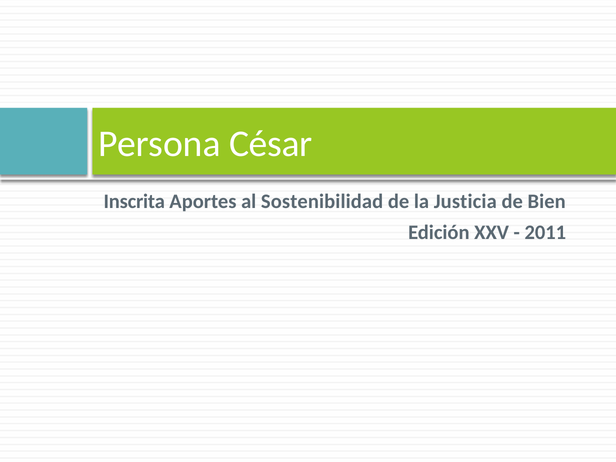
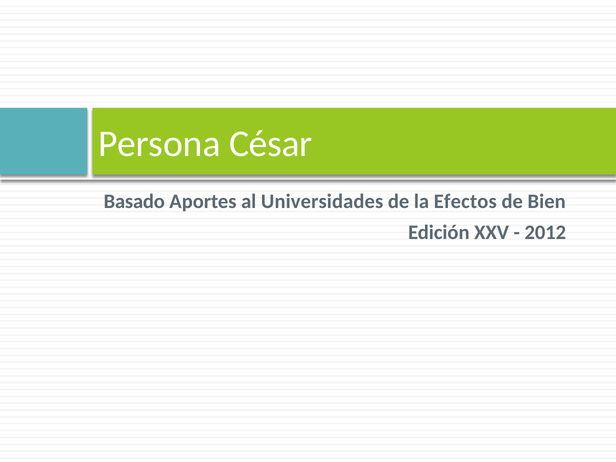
Inscrita: Inscrita -> Basado (134, 202)
Sostenibilidad: Sostenibilidad -> Universidades (322, 202)
Justicia: Justicia -> Efectos (465, 202)
2011: 2011 -> 2012 (545, 232)
